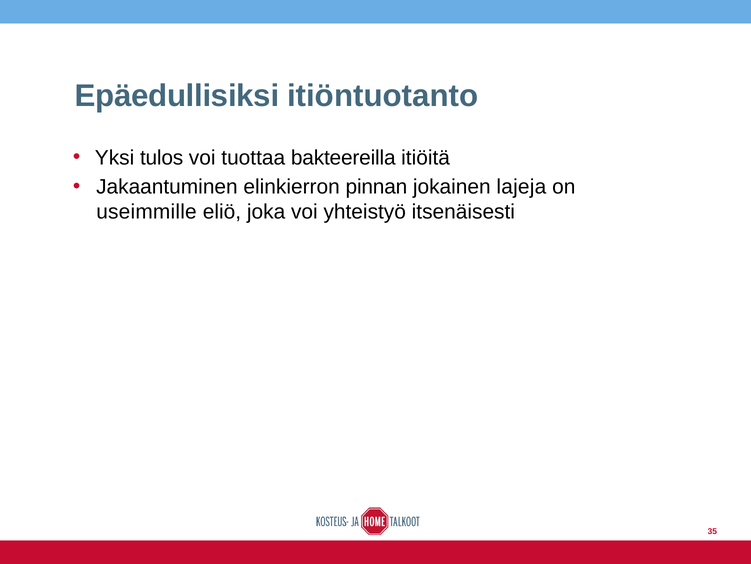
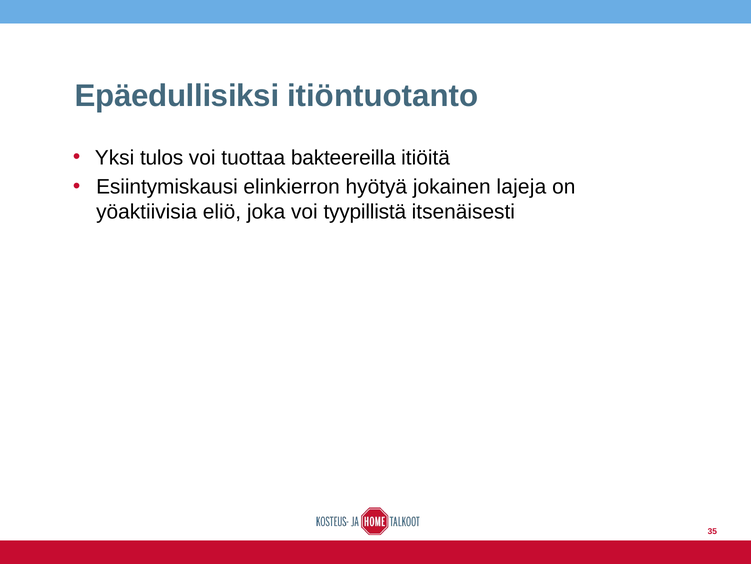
Jakaantuminen: Jakaantuminen -> Esiintymiskausi (167, 187)
pinnan: pinnan -> hyötyä (376, 187)
useimmille: useimmille -> yöaktiivisia (147, 212)
yhteistyö: yhteistyö -> tyypillistä (365, 212)
